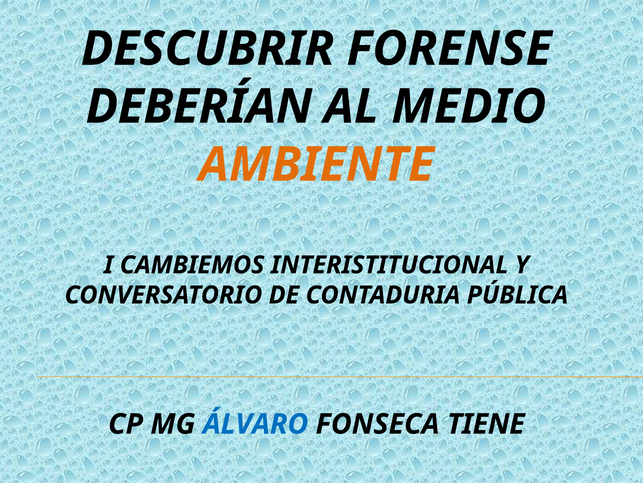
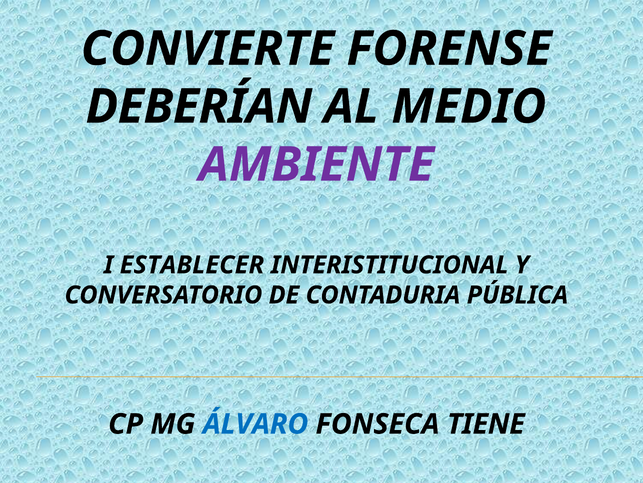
DESCUBRIR: DESCUBRIR -> CONVIERTE (208, 49)
AMBIENTE colour: orange -> purple (316, 164)
CAMBIEMOS: CAMBIEMOS -> ESTABLECER (192, 265)
